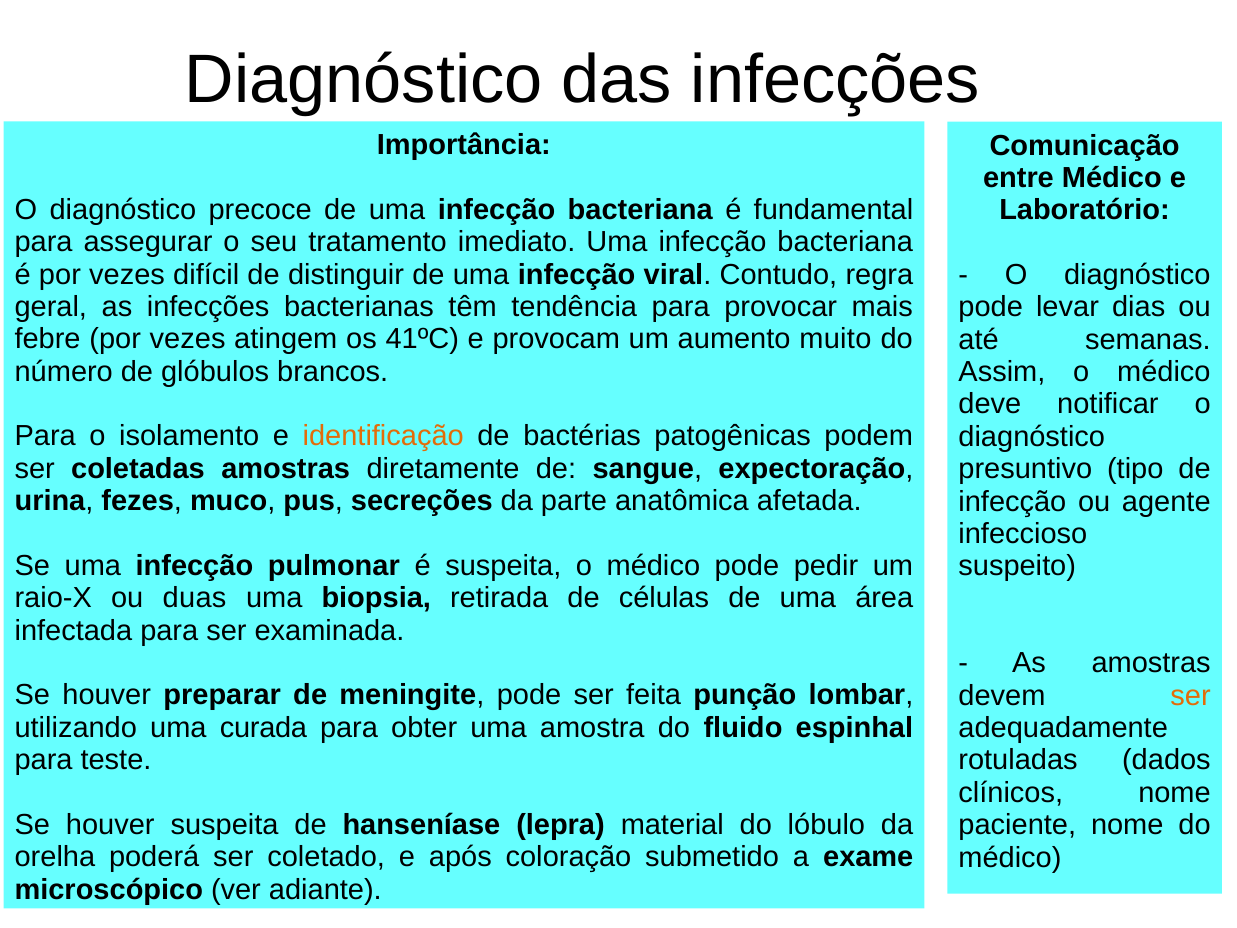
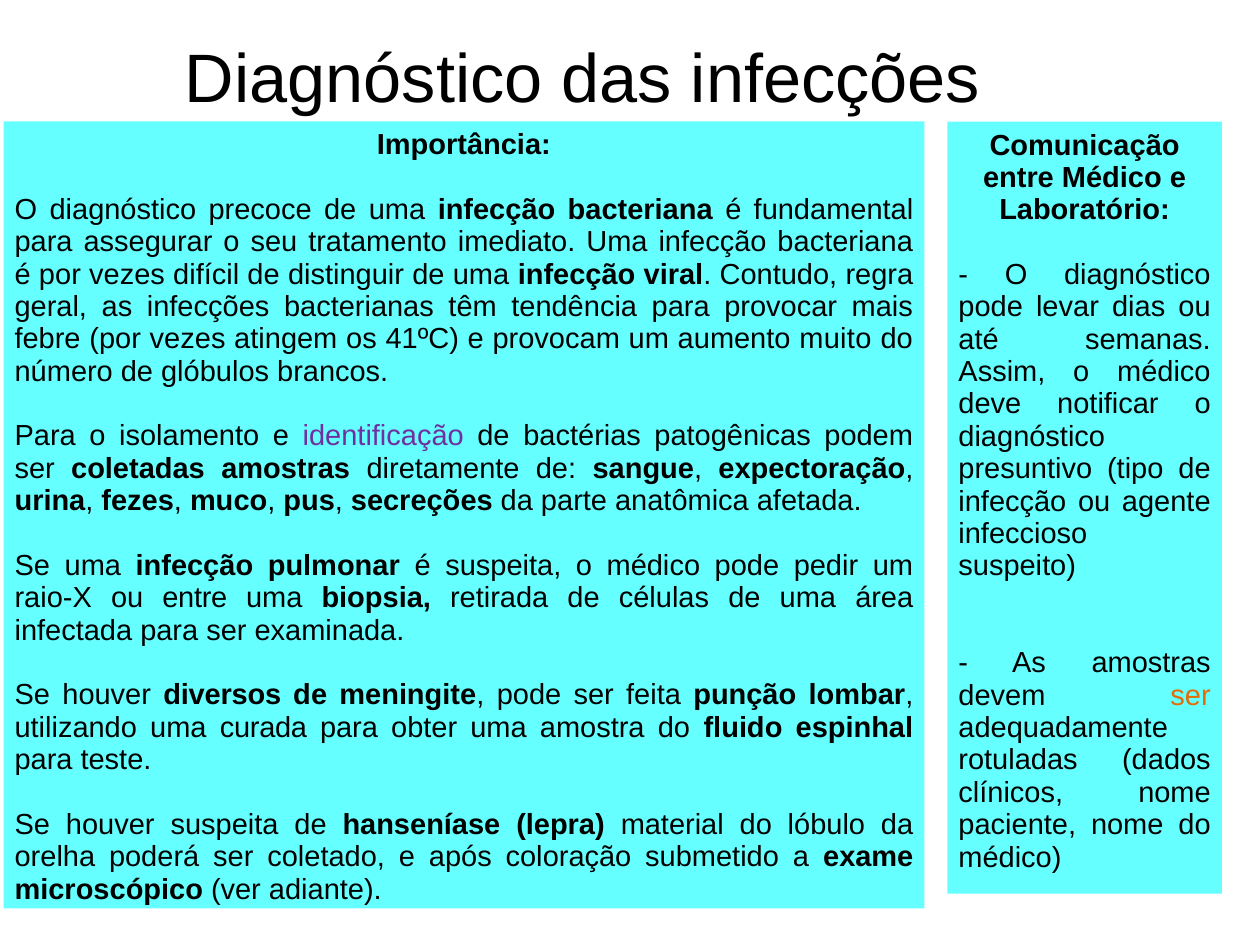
identificação colour: orange -> purple (383, 436)
ou duas: duas -> entre (195, 598)
preparar: preparar -> diversos (222, 695)
